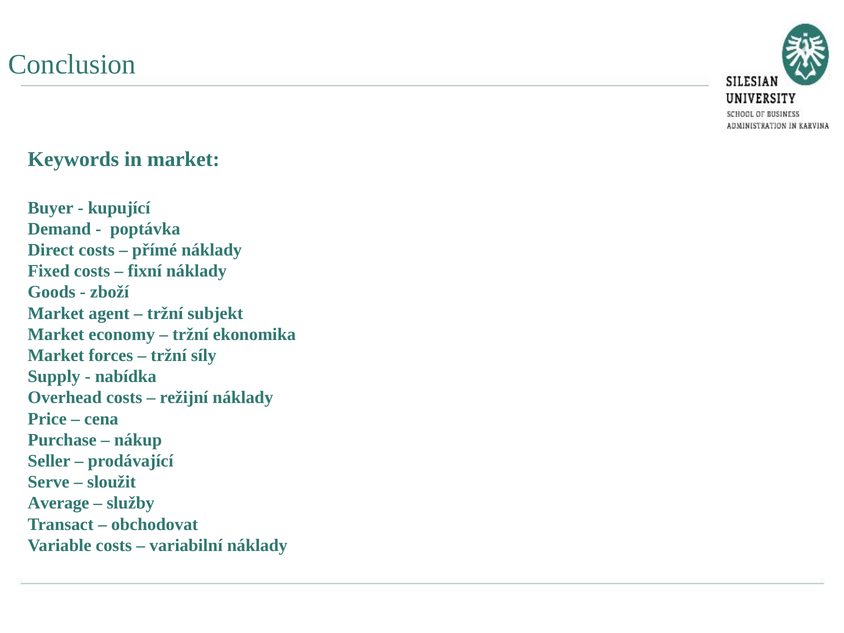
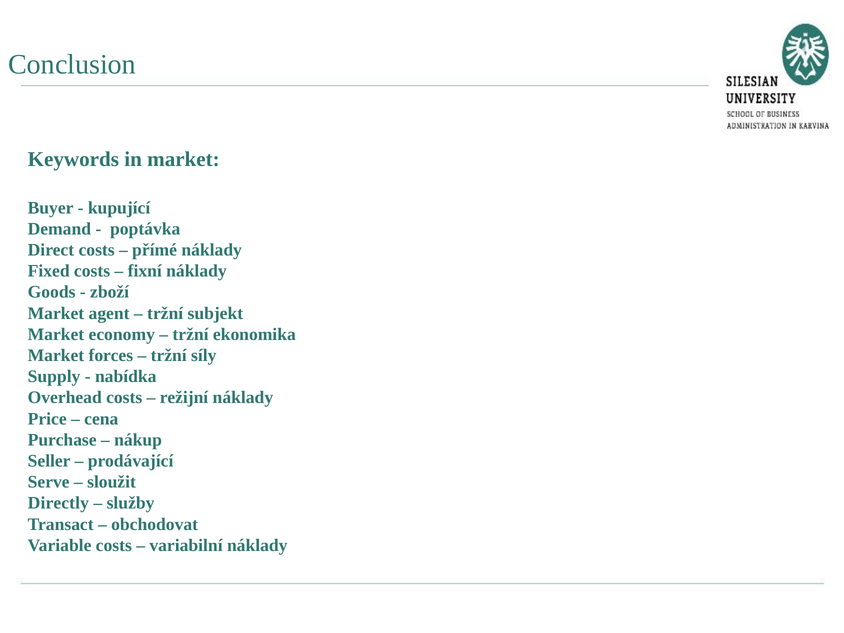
Average: Average -> Directly (58, 503)
